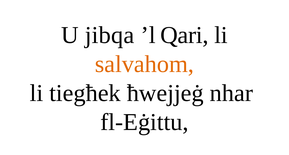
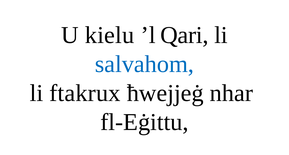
jibqa: jibqa -> kielu (110, 35)
salvahom colour: orange -> blue (144, 64)
tiegħek: tiegħek -> ftakrux (85, 94)
